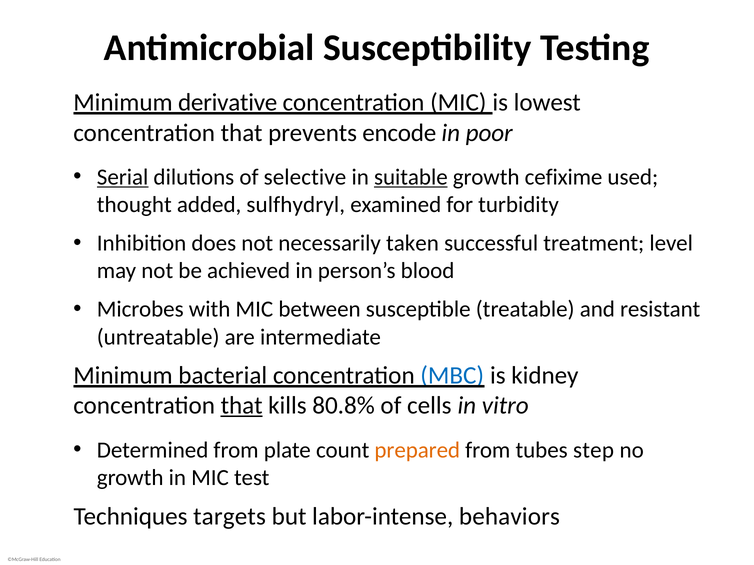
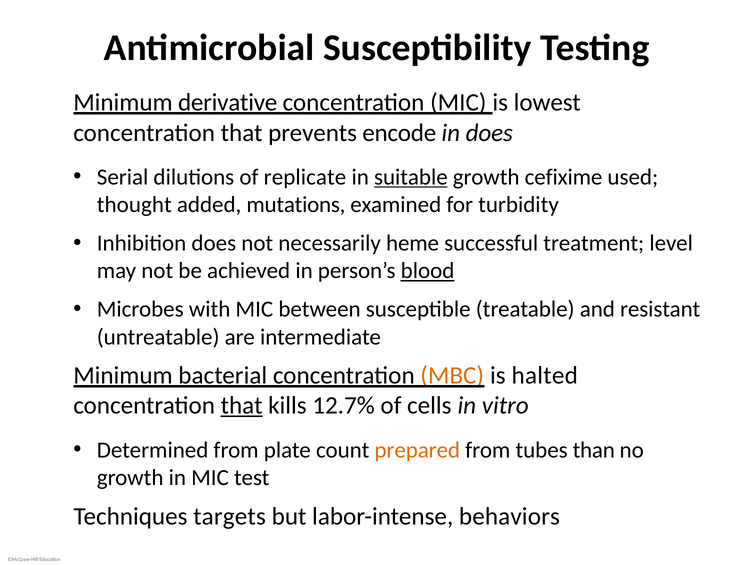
in poor: poor -> does (489, 133)
Serial underline: present -> none (123, 177)
selective: selective -> replicate (305, 177)
sulfhydryl: sulfhydryl -> mutations (296, 205)
taken: taken -> heme (413, 243)
blood underline: none -> present (428, 271)
MBC colour: blue -> orange (452, 376)
kidney: kidney -> halted (545, 376)
80.8%: 80.8% -> 12.7% (344, 406)
step: step -> than (594, 450)
